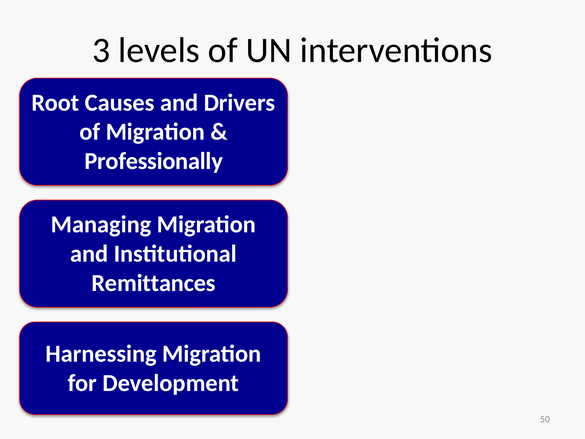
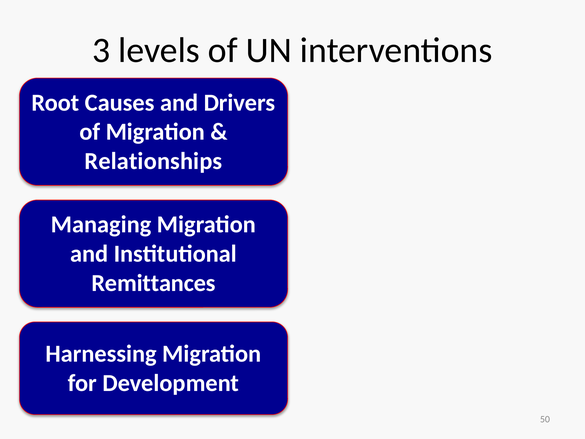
Professionally: Professionally -> Relationships (153, 161)
